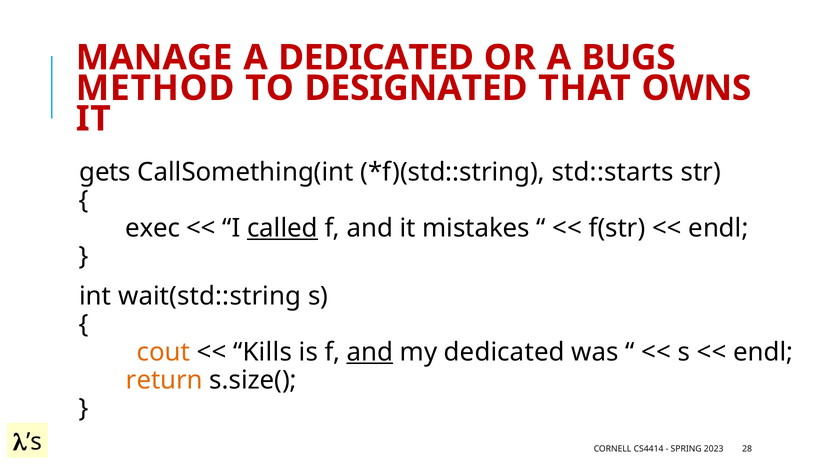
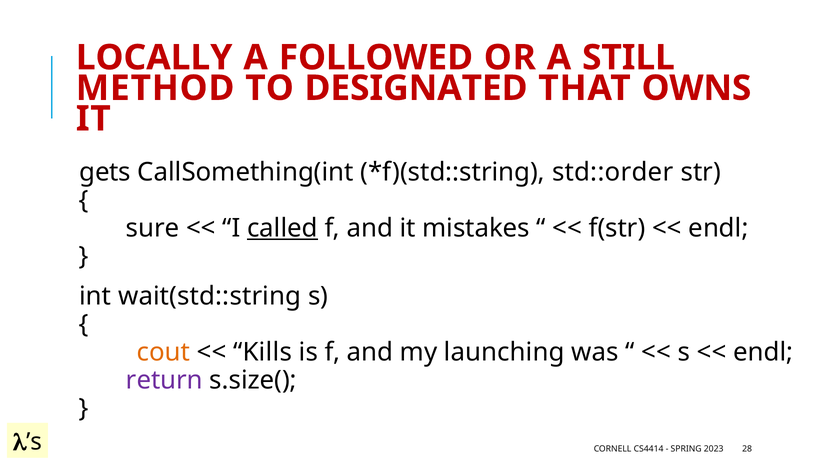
MANAGE: MANAGE -> LOCALLY (154, 58)
A DEDICATED: DEDICATED -> FOLLOWED (376, 58)
BUGS: BUGS -> STILL (628, 58)
std::starts: std::starts -> std::order (613, 172)
exec: exec -> sure (153, 228)
and underline: present -> none (370, 352)
my dedicated: dedicated -> launching (504, 352)
return colour: orange -> purple (164, 380)
